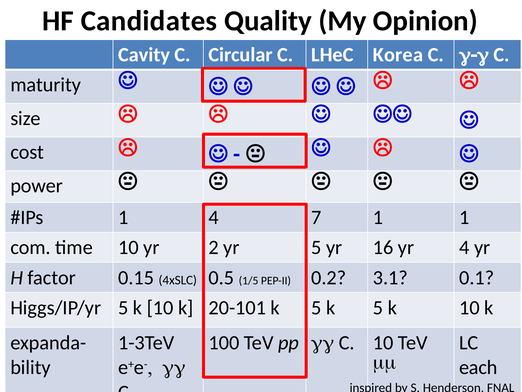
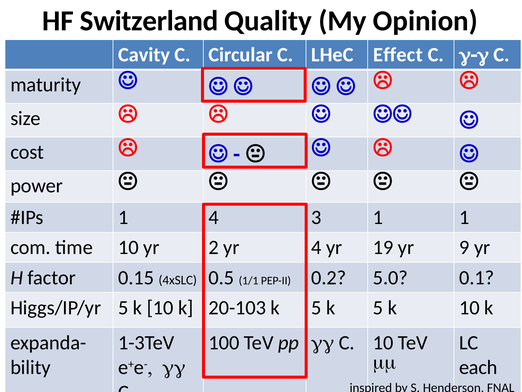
Candidates: Candidates -> Switzerland (149, 21)
Korea: Korea -> Effect (398, 55)
7: 7 -> 3 (316, 217)
yr 5: 5 -> 4 (316, 247)
16: 16 -> 19 (383, 247)
yr 4: 4 -> 9 (464, 247)
1/5: 1/5 -> 1/1 (249, 280)
3.1: 3.1 -> 5.0 (390, 277)
20-101: 20-101 -> 20-103 (237, 307)
